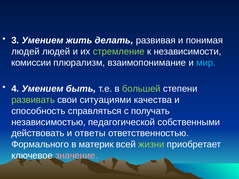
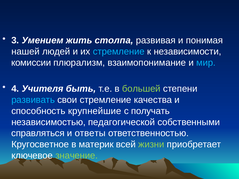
делать: делать -> столпа (114, 40)
людей: людей -> нашей (25, 52)
стремление colour: light green -> light blue (119, 52)
4 Умением: Умением -> Учителя (43, 89)
развивать colour: light green -> light blue (33, 100)
свои ситуациями: ситуациями -> стремление (106, 100)
справляться: справляться -> крупнейшие (95, 111)
действовать: действовать -> справляться (38, 133)
Формального: Формального -> Кругосветное (40, 145)
значение colour: pink -> light green (77, 156)
